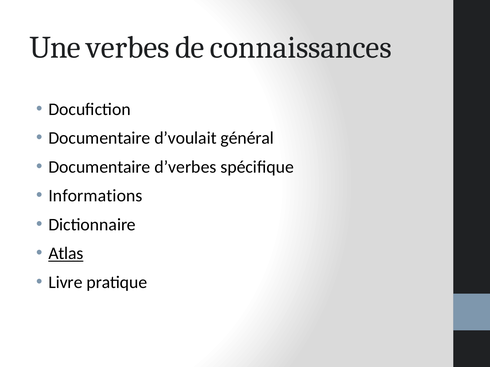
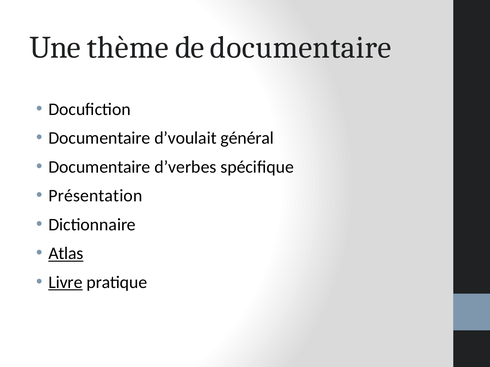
verbes: verbes -> thème (128, 48)
de connaissances: connaissances -> documentaire (301, 48)
Informations: Informations -> Présentation (95, 196)
Livre underline: none -> present (65, 283)
